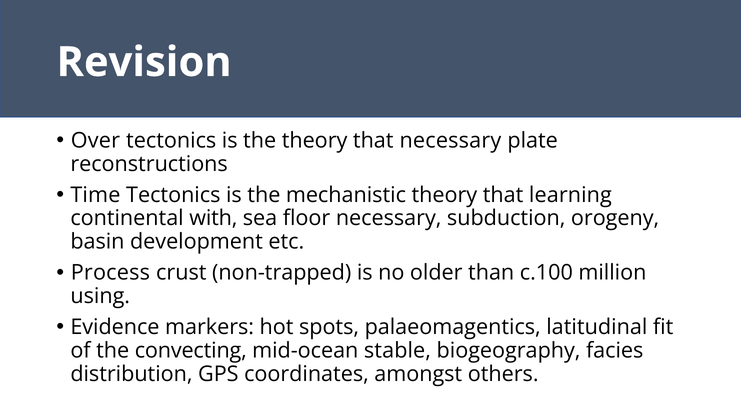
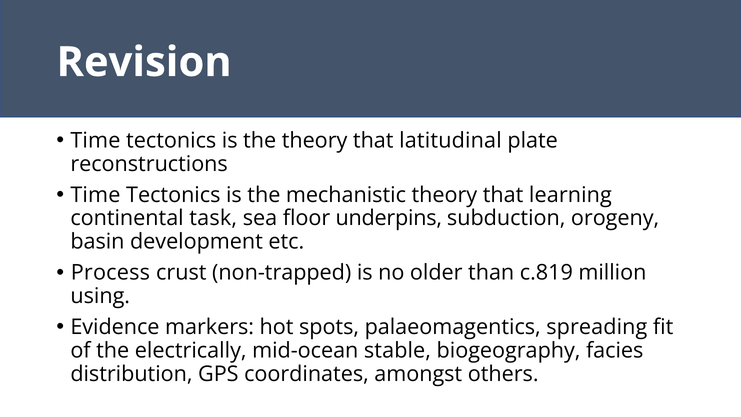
Over: Over -> Time (95, 140)
that necessary: necessary -> latitudinal (450, 140)
with: with -> task (213, 218)
floor necessary: necessary -> underpins (389, 218)
c.100: c.100 -> c.819 (546, 273)
latitudinal: latitudinal -> spreading (597, 327)
convecting: convecting -> electrically (191, 350)
